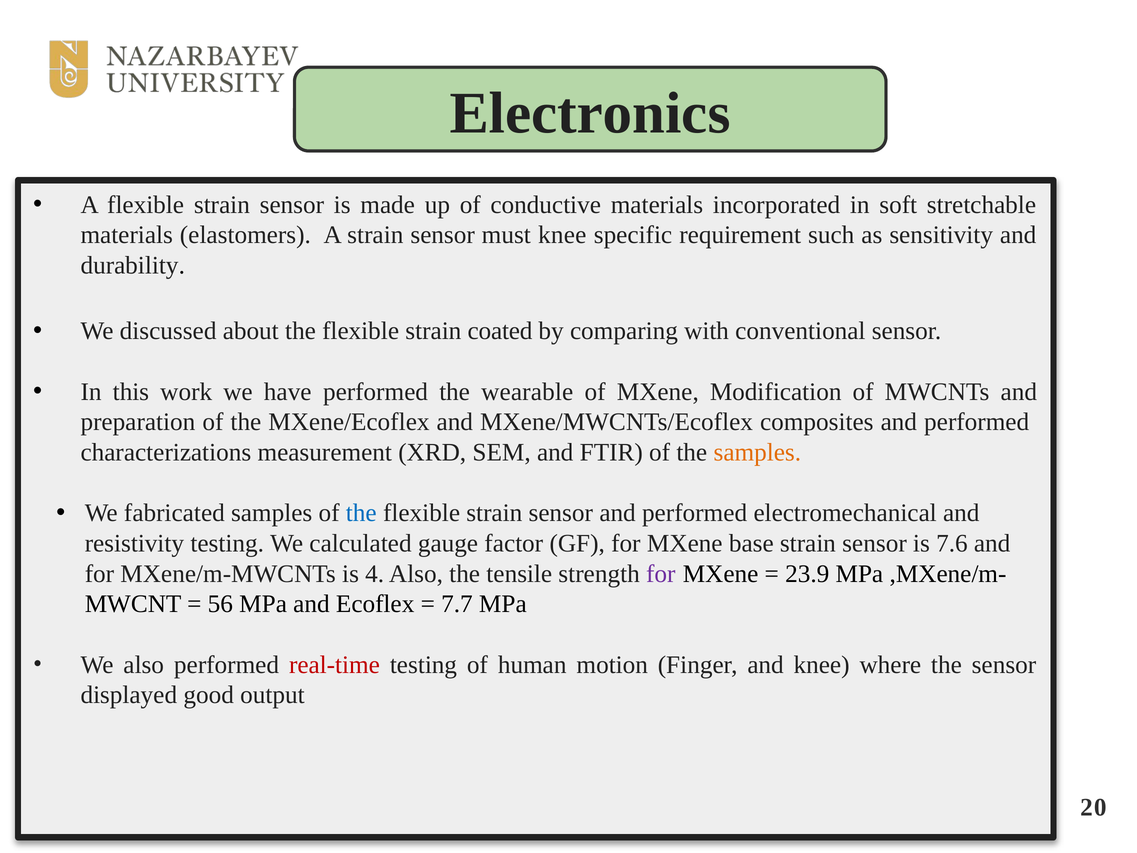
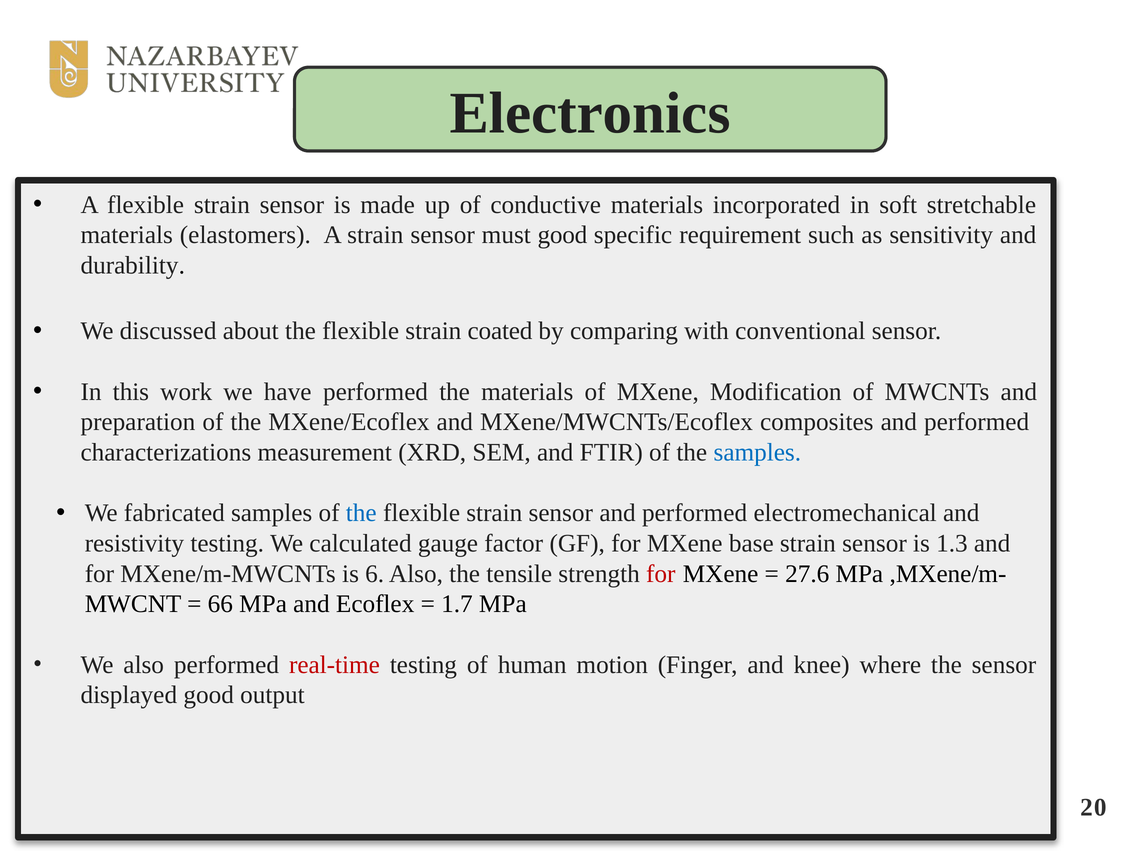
must knee: knee -> good (562, 235)
the wearable: wearable -> materials (527, 392)
samples colour: orange -> blue (757, 452)
7.6: 7.6 -> 1.3 (952, 543)
4: 4 -> 6 (375, 574)
for colour: purple -> red (661, 574)
23.9: 23.9 -> 27.6 (807, 574)
56: 56 -> 66 (220, 604)
7.7: 7.7 -> 1.7 (457, 604)
